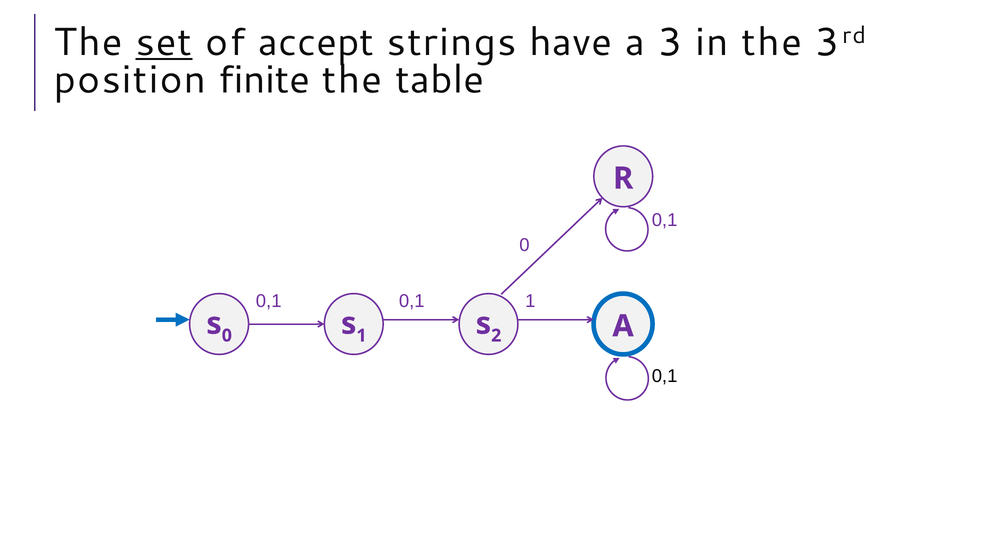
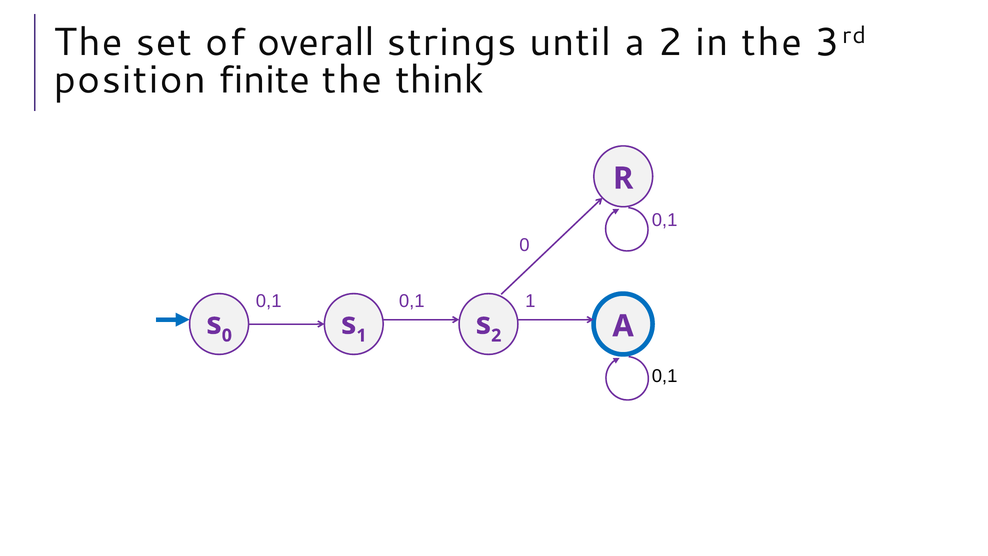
set underline: present -> none (164, 42)
accept: accept -> overall (316, 42)
have: have -> until (570, 42)
a 3: 3 -> 2 (670, 42)
table: table -> think (440, 80)
